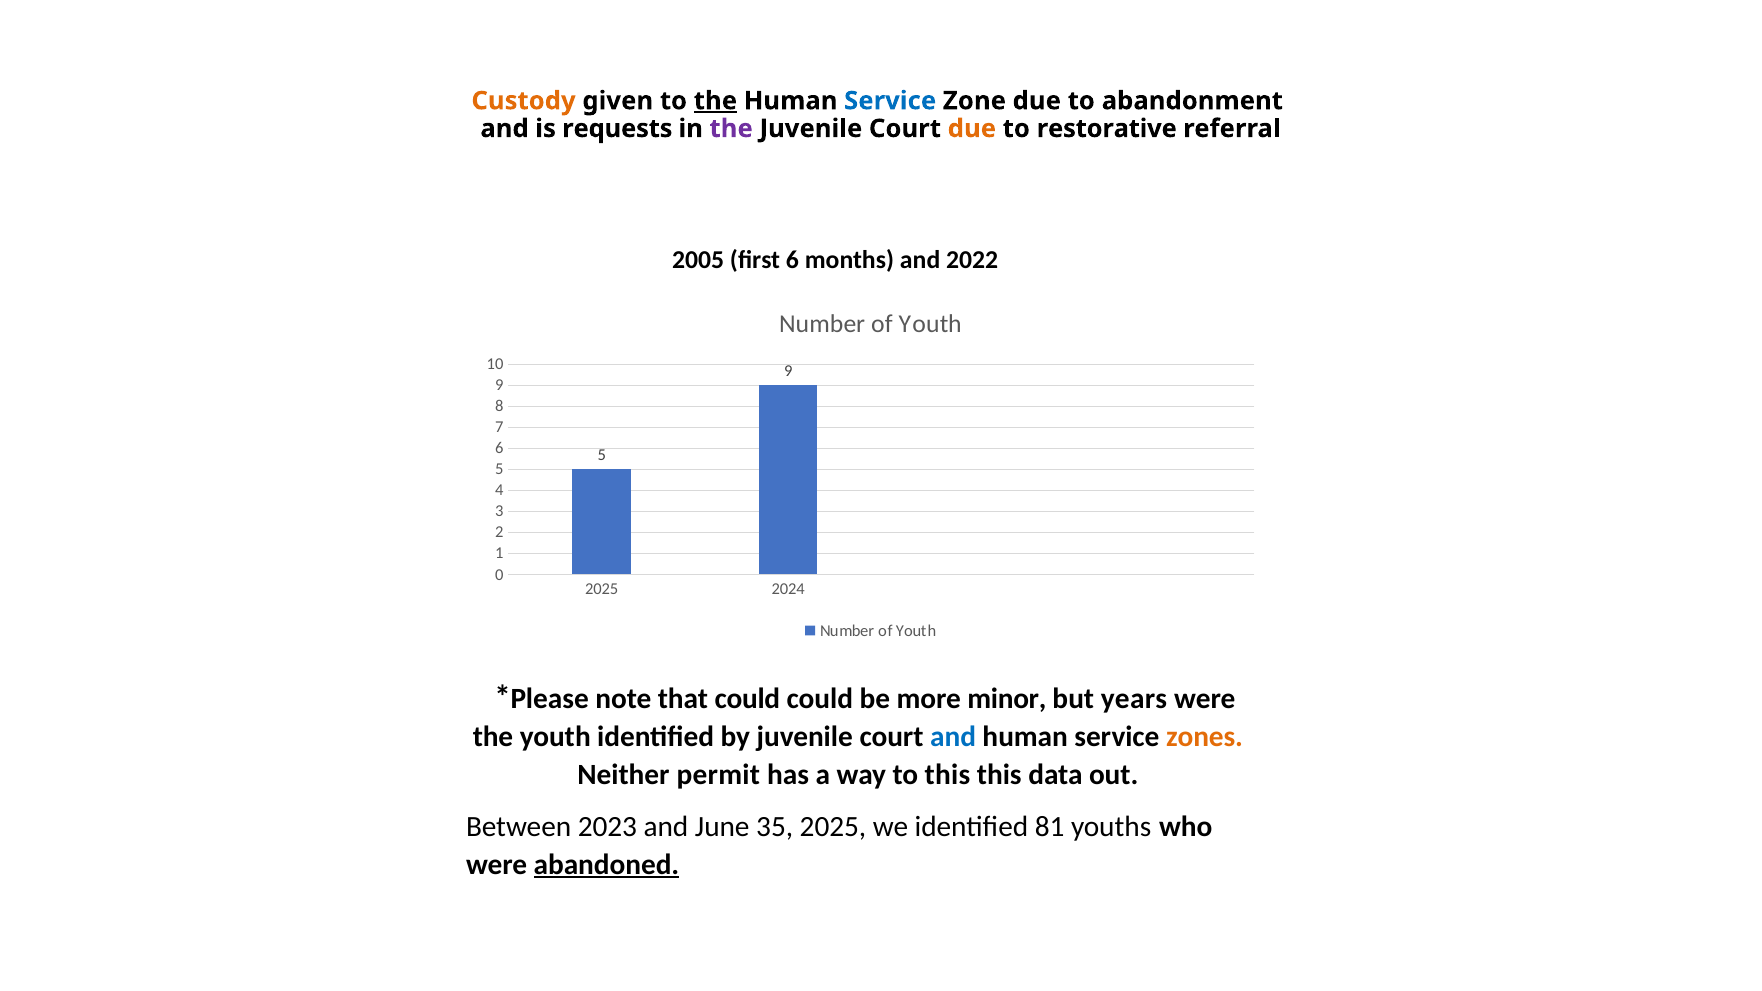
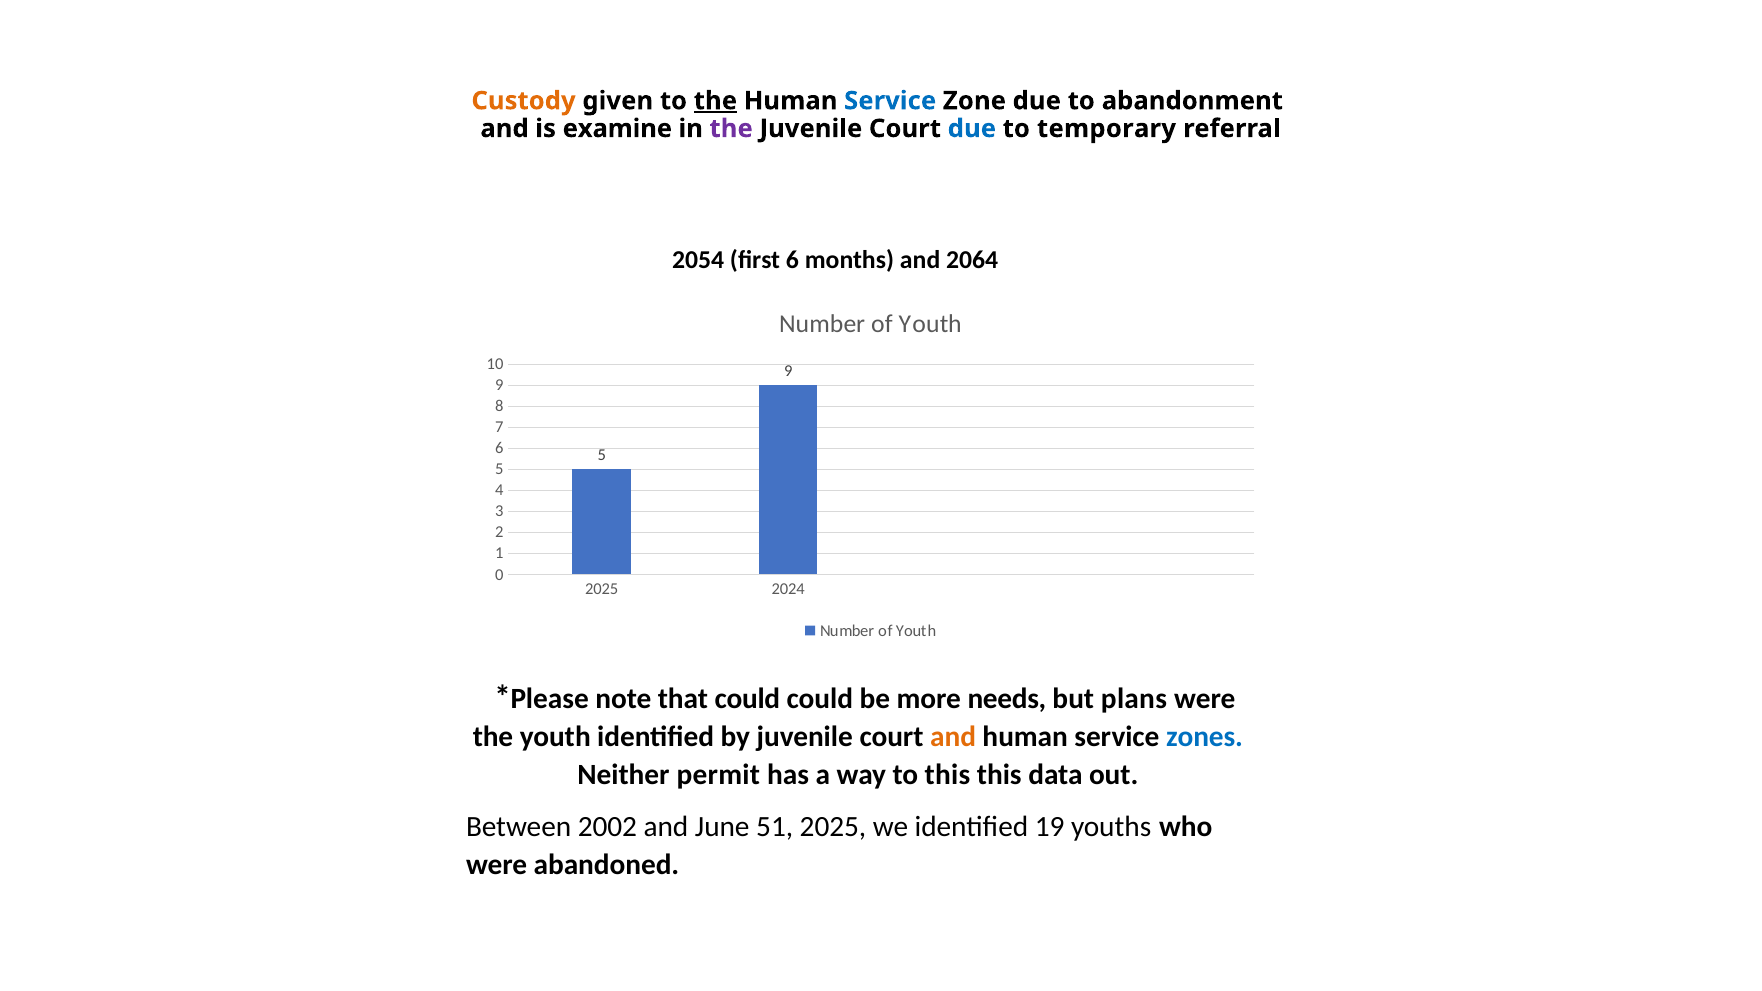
requests: requests -> examine (617, 129)
due colour: orange -> blue (972, 129)
restorative: restorative -> temporary (1107, 129)
2005: 2005 -> 2054 (698, 260)
2022: 2022 -> 2064 (972, 260)
minor: minor -> needs (1007, 699)
years: years -> plans (1134, 699)
and colour: blue -> orange (953, 737)
zones colour: orange -> blue (1205, 737)
2023: 2023 -> 2002 (607, 827)
35: 35 -> 51 (775, 827)
81: 81 -> 19 (1050, 827)
abandoned underline: present -> none (606, 865)
